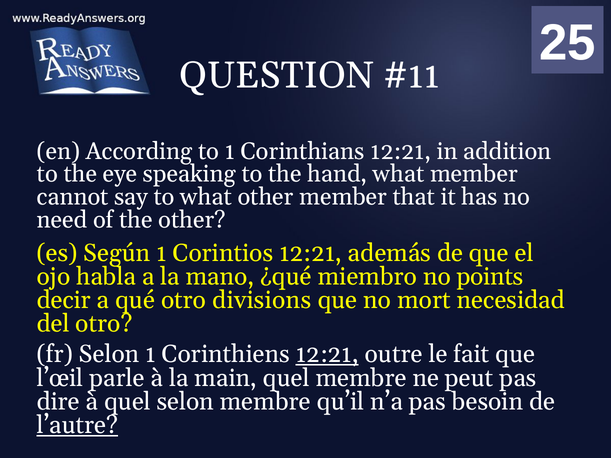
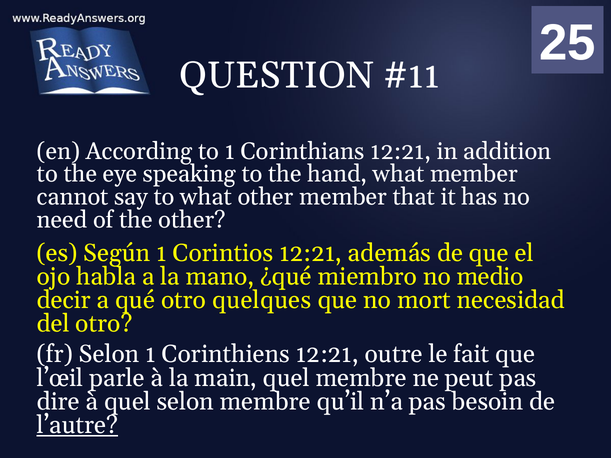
points: points -> medio (490, 277)
divisions: divisions -> quelques (262, 300)
12:21 underline: present -> none (327, 355)
